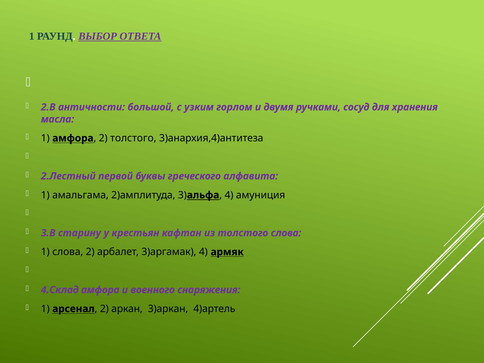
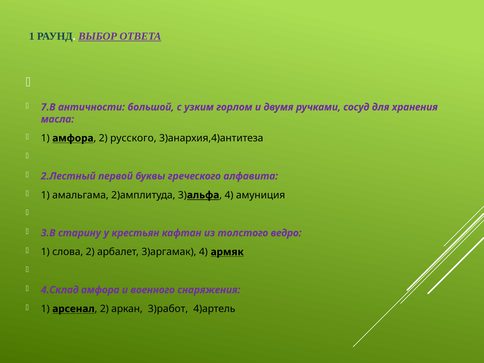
2.В: 2.В -> 7.В (48, 107)
2 толстого: толстого -> русского (133, 138)
толстого слова: слова -> ведро (286, 233)
3)аркан: 3)аркан -> 3)работ (168, 309)
